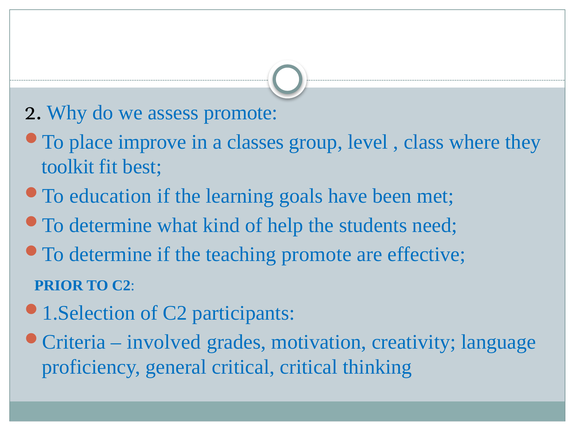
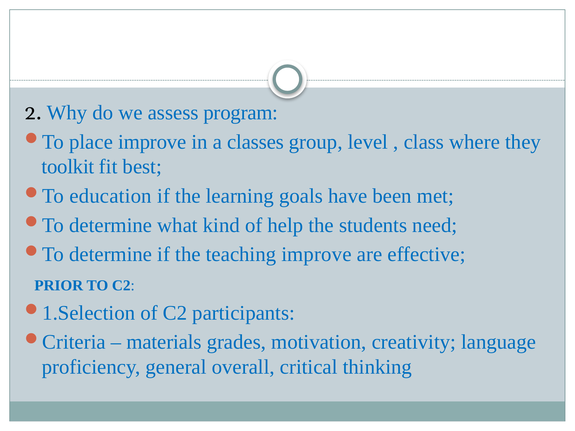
assess promote: promote -> program (241, 113)
teaching promote: promote -> improve (316, 255)
involved: involved -> materials (164, 342)
general critical: critical -> overall (243, 367)
